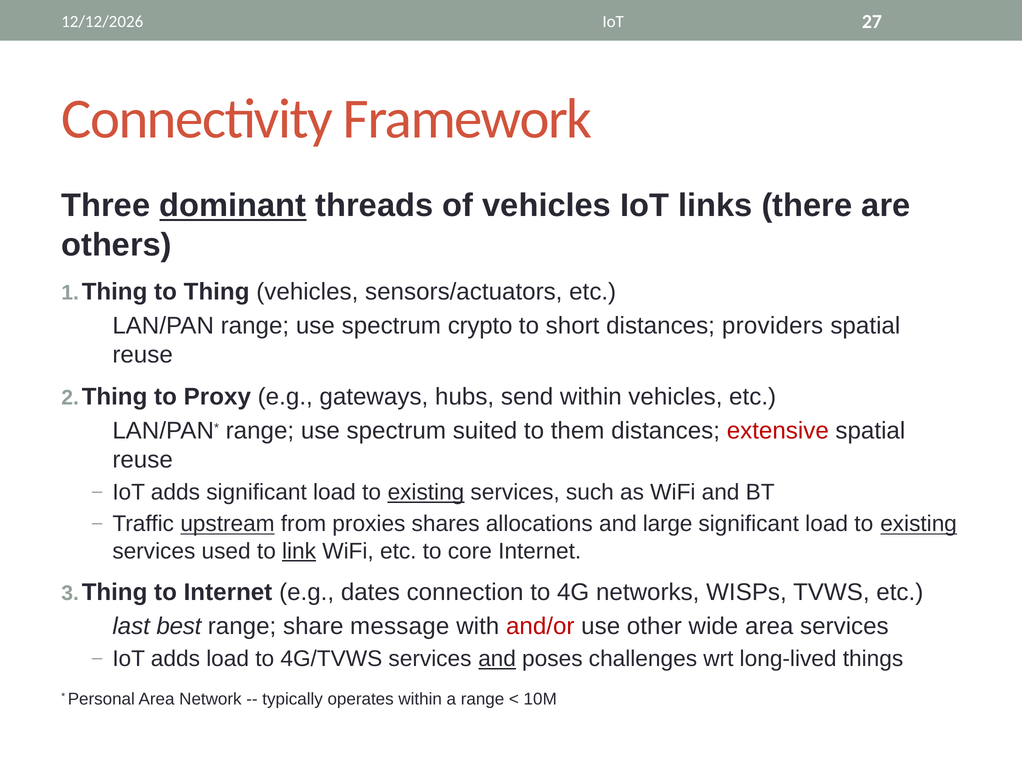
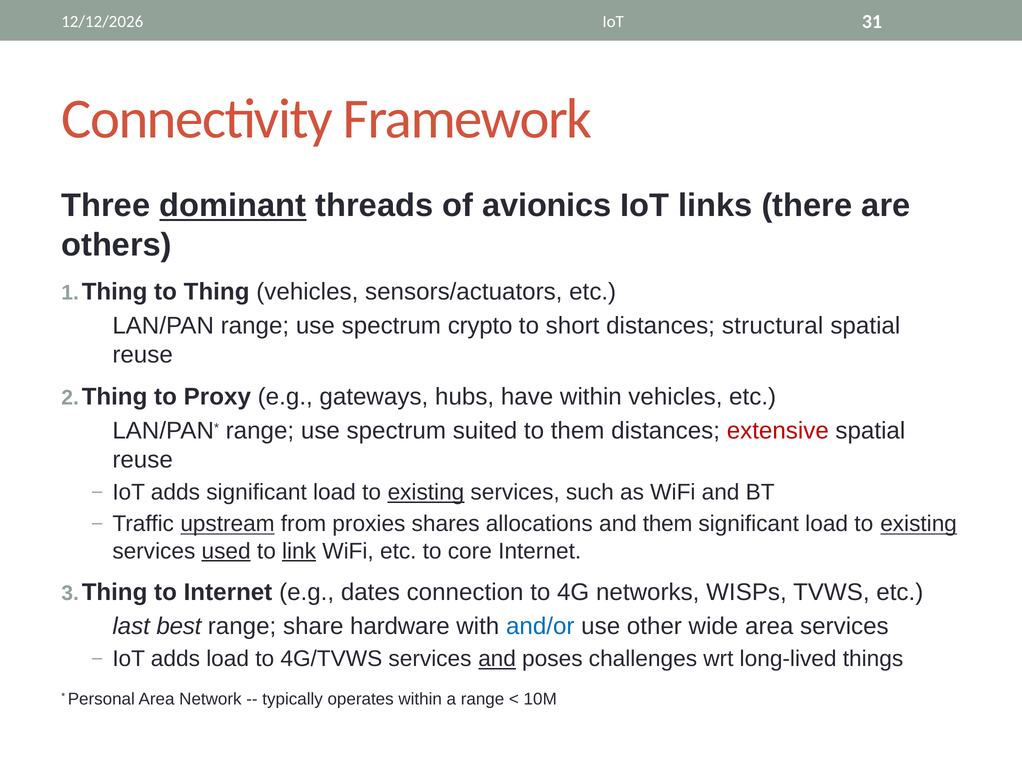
27: 27 -> 31 (872, 22)
of vehicles: vehicles -> avionics (547, 206)
providers: providers -> structural (773, 326)
send: send -> have (527, 397)
and large: large -> them (668, 524)
used underline: none -> present (226, 552)
message: message -> hardware (400, 627)
and/or colour: red -> blue (540, 627)
